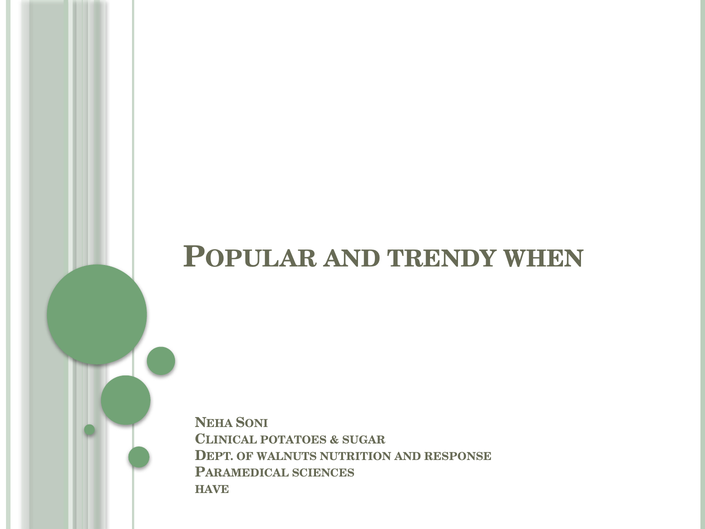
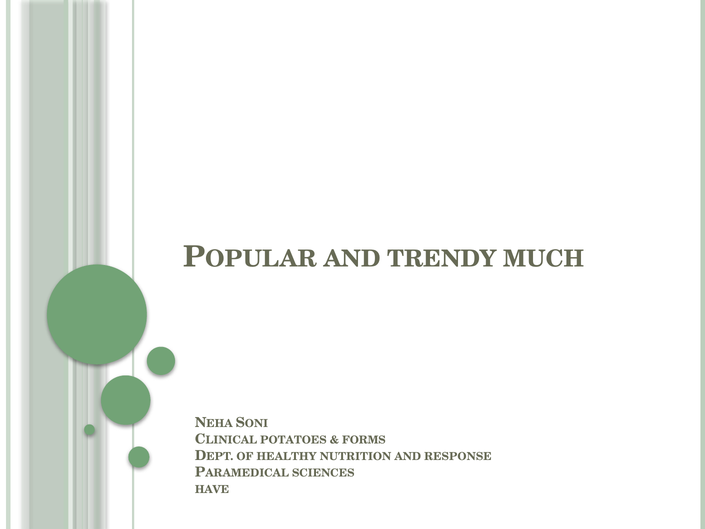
WHEN: WHEN -> MUCH (544, 259)
SUGAR: SUGAR -> FORMS (364, 440)
WALNUTS: WALNUTS -> HEALTHY (287, 457)
